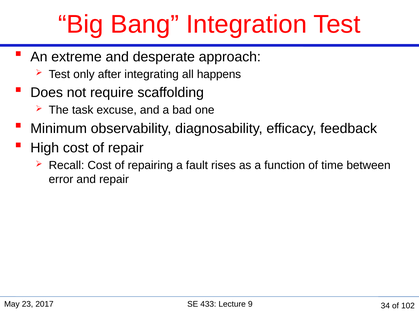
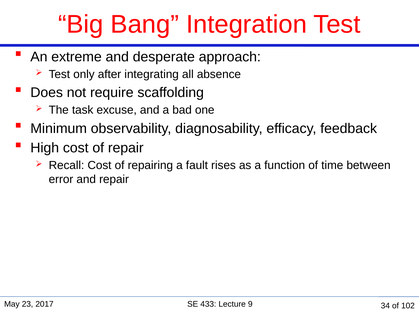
happens: happens -> absence (219, 74)
